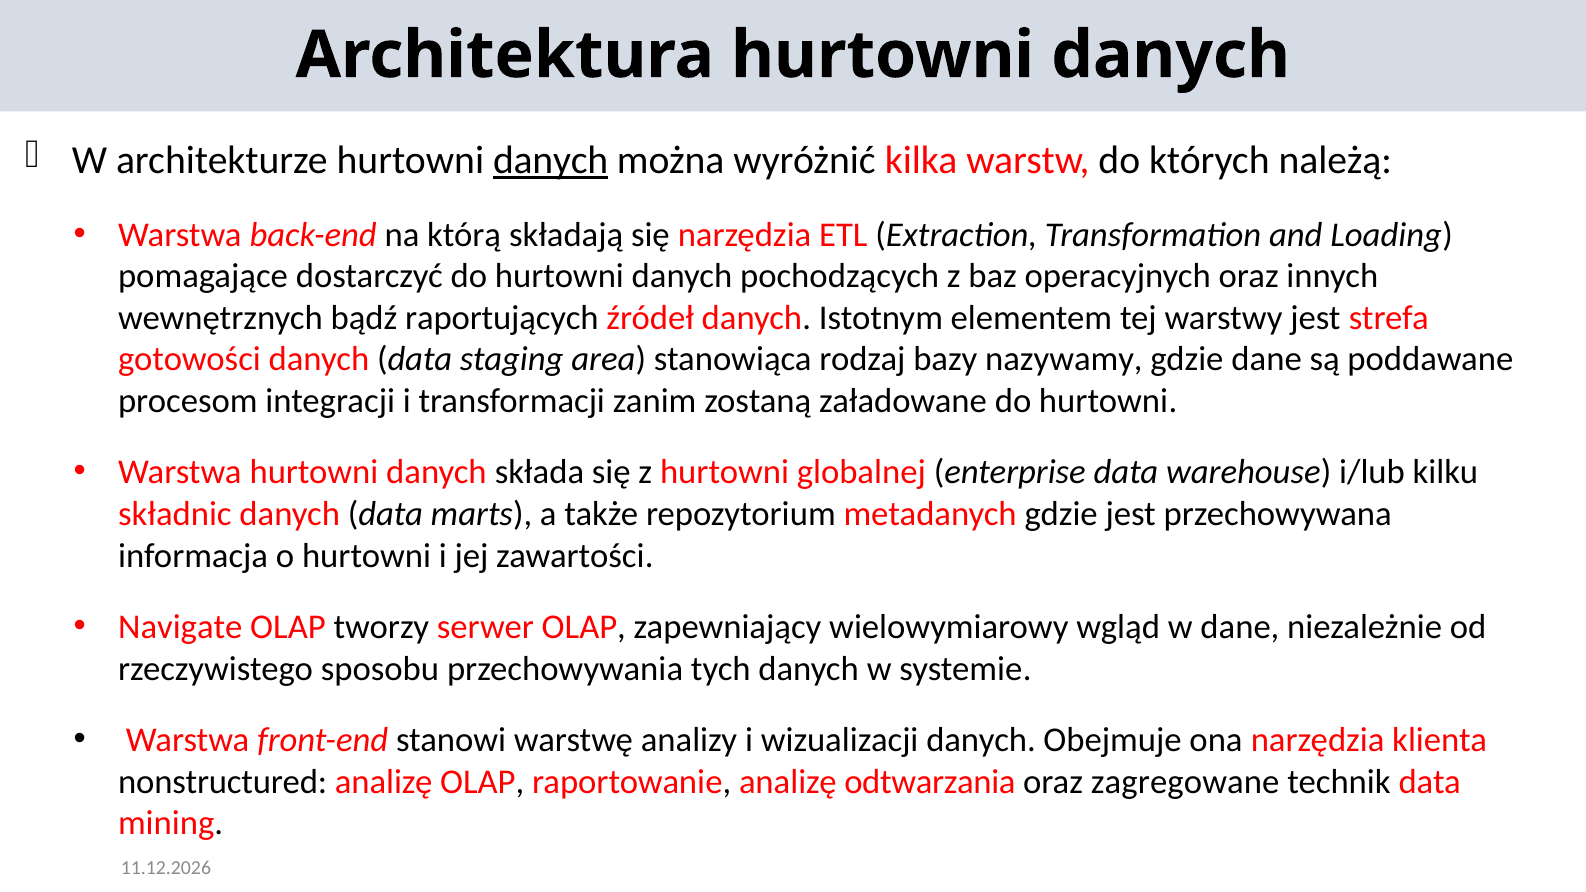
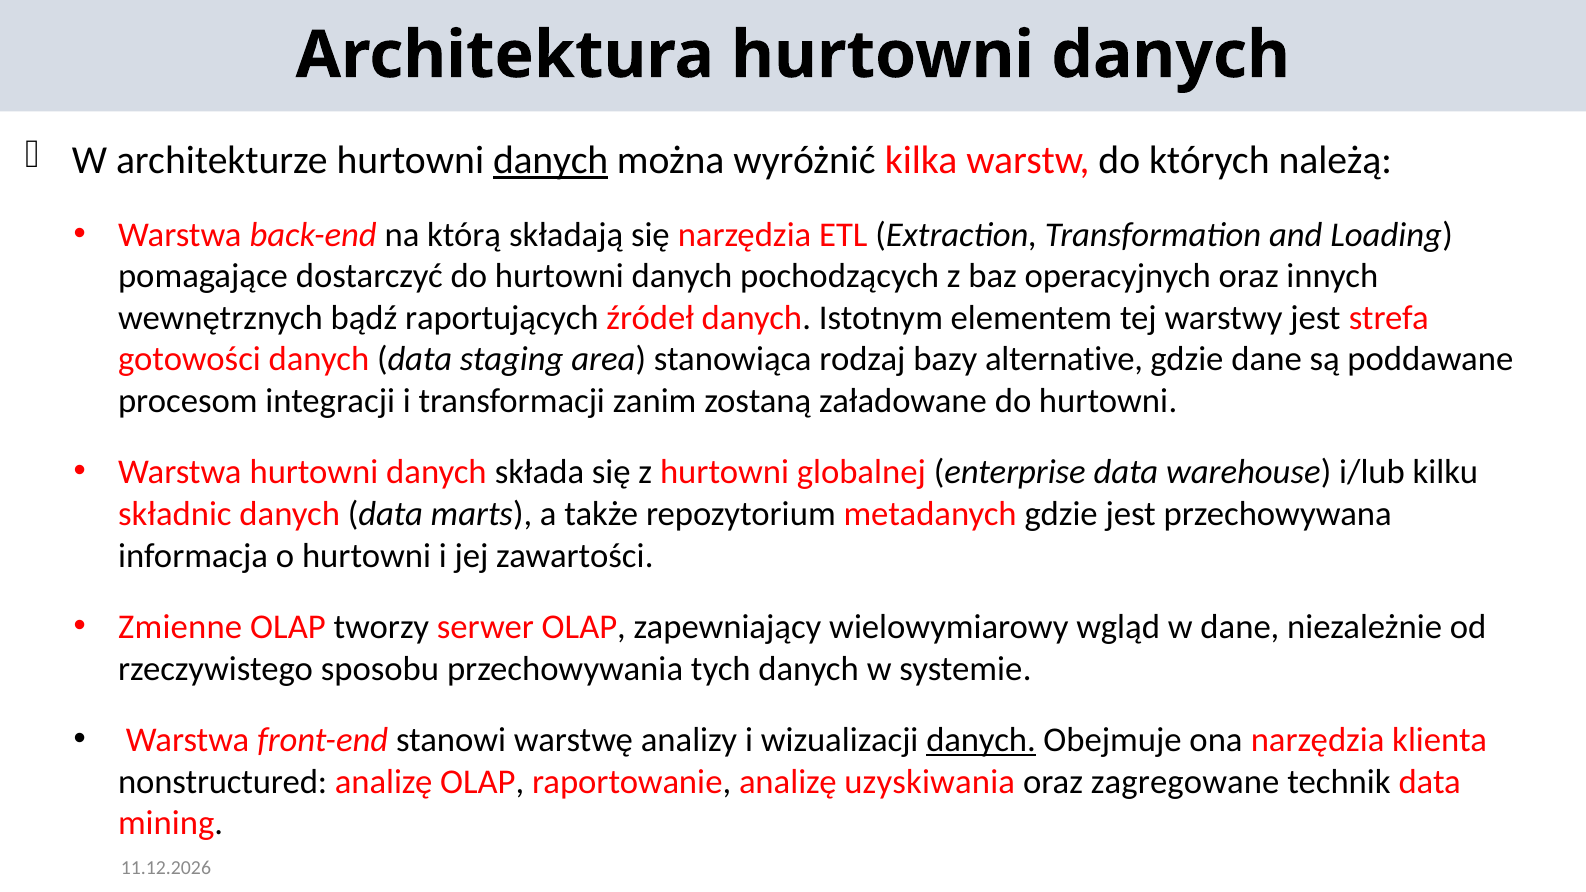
nazywamy: nazywamy -> alternative (1064, 360)
Navigate: Navigate -> Zmienne (180, 627)
danych underline: none -> present (981, 740)
odtwarzania: odtwarzania -> uzyskiwania (930, 782)
